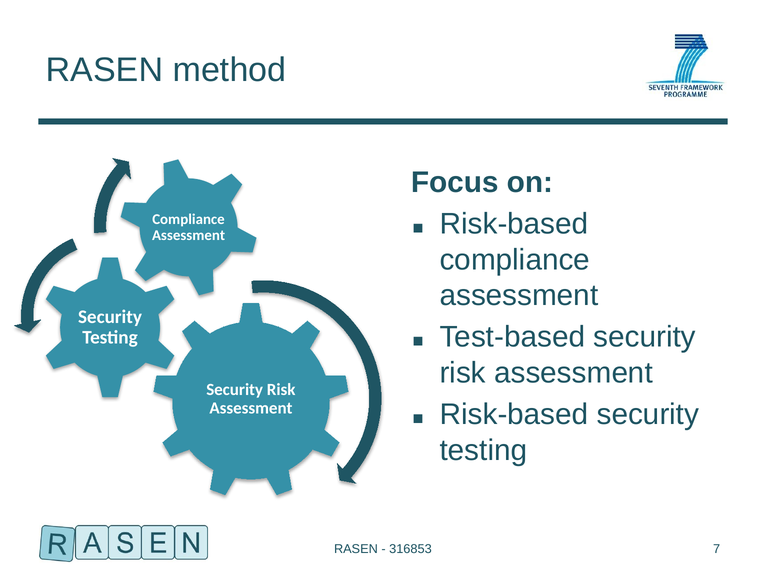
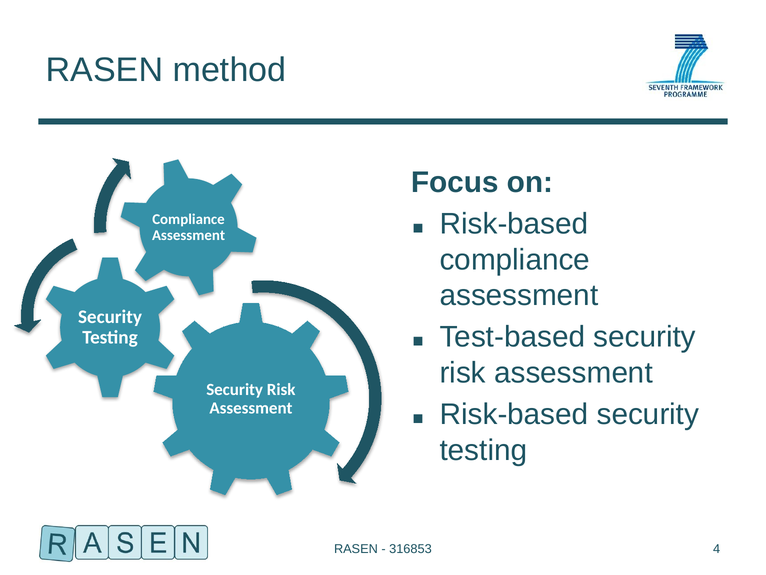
7: 7 -> 4 (717, 549)
